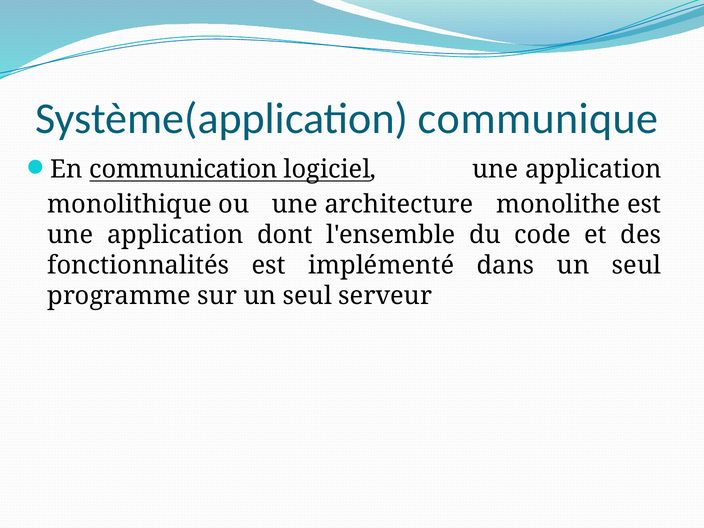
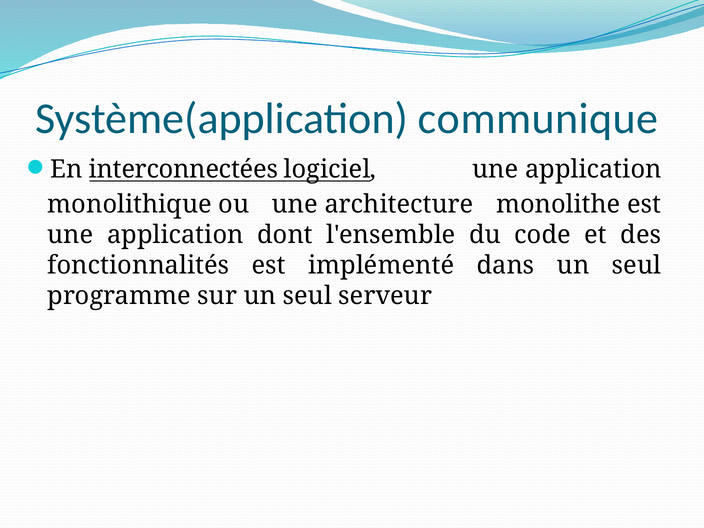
communication: communication -> interconnectées (183, 169)
